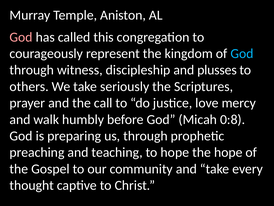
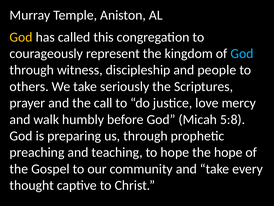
God colour: pink -> yellow (21, 37)
plusses: plusses -> people (217, 70)
0:8: 0:8 -> 5:8 (233, 119)
